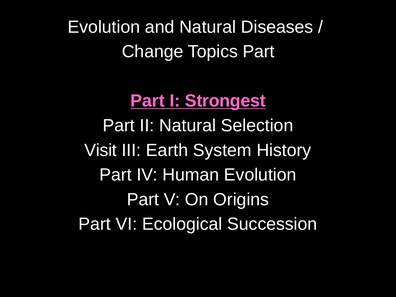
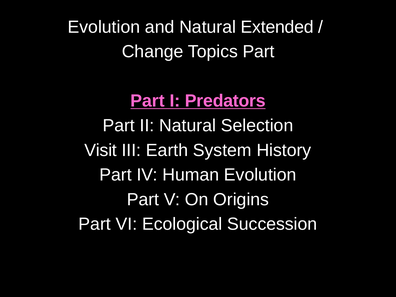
Diseases: Diseases -> Extended (277, 27)
Strongest: Strongest -> Predators (225, 101)
